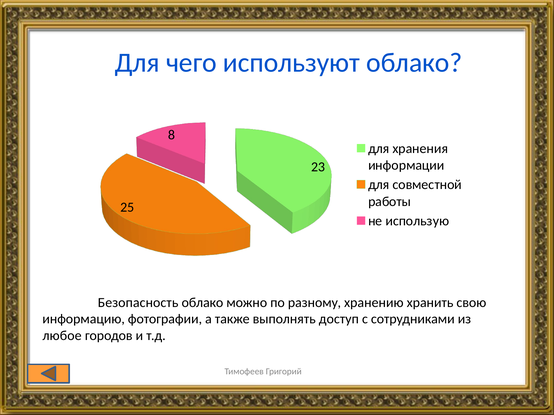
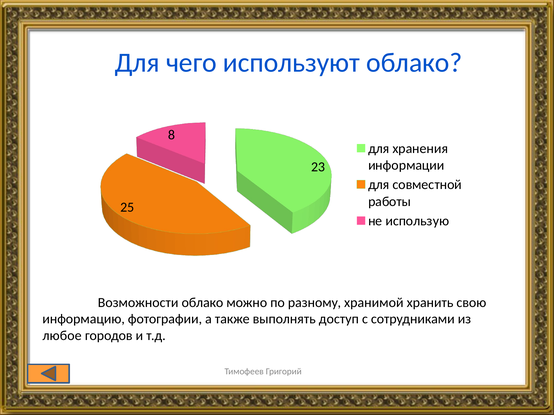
Безопасность: Безопасность -> Возможности (138, 303)
хранению: хранению -> хранимой (374, 303)
